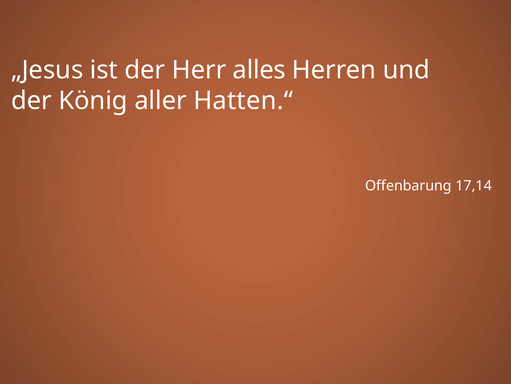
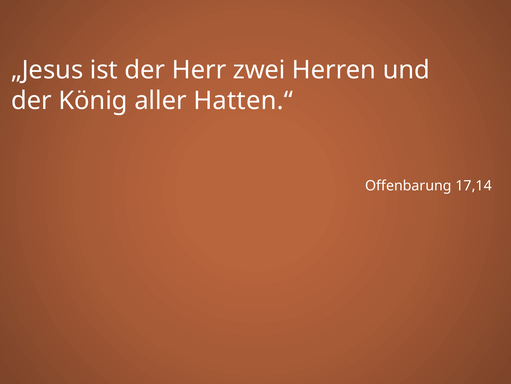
alles: alles -> zwei (259, 70)
